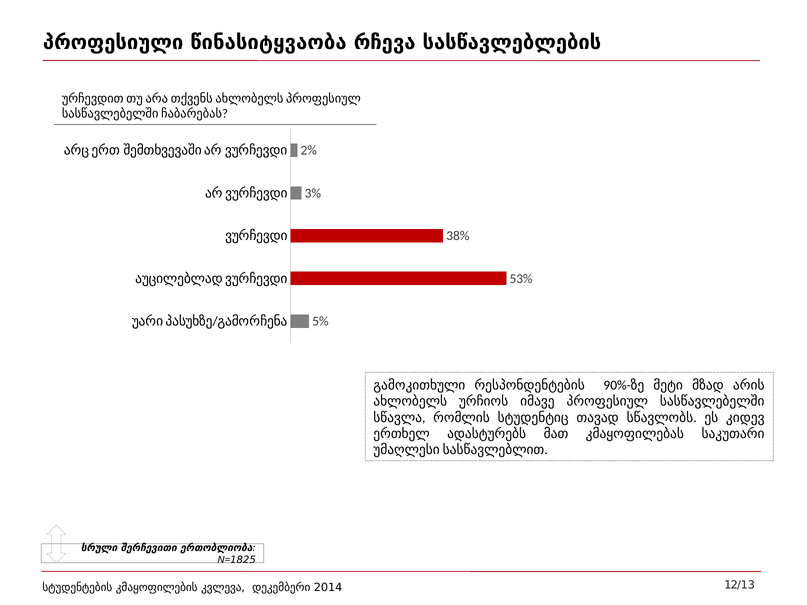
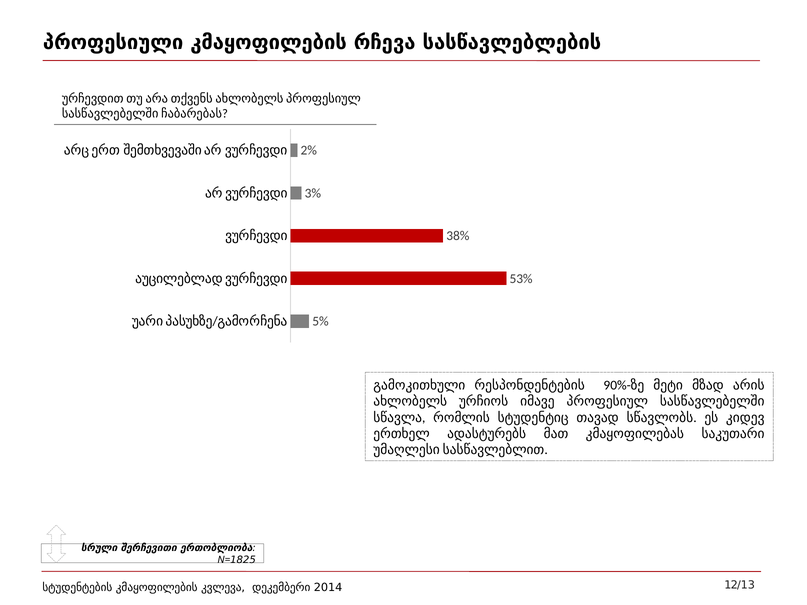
პროფესიული წინასიტყვაობა: წინასიტყვაობა -> კმაყოფილების (269, 43)
